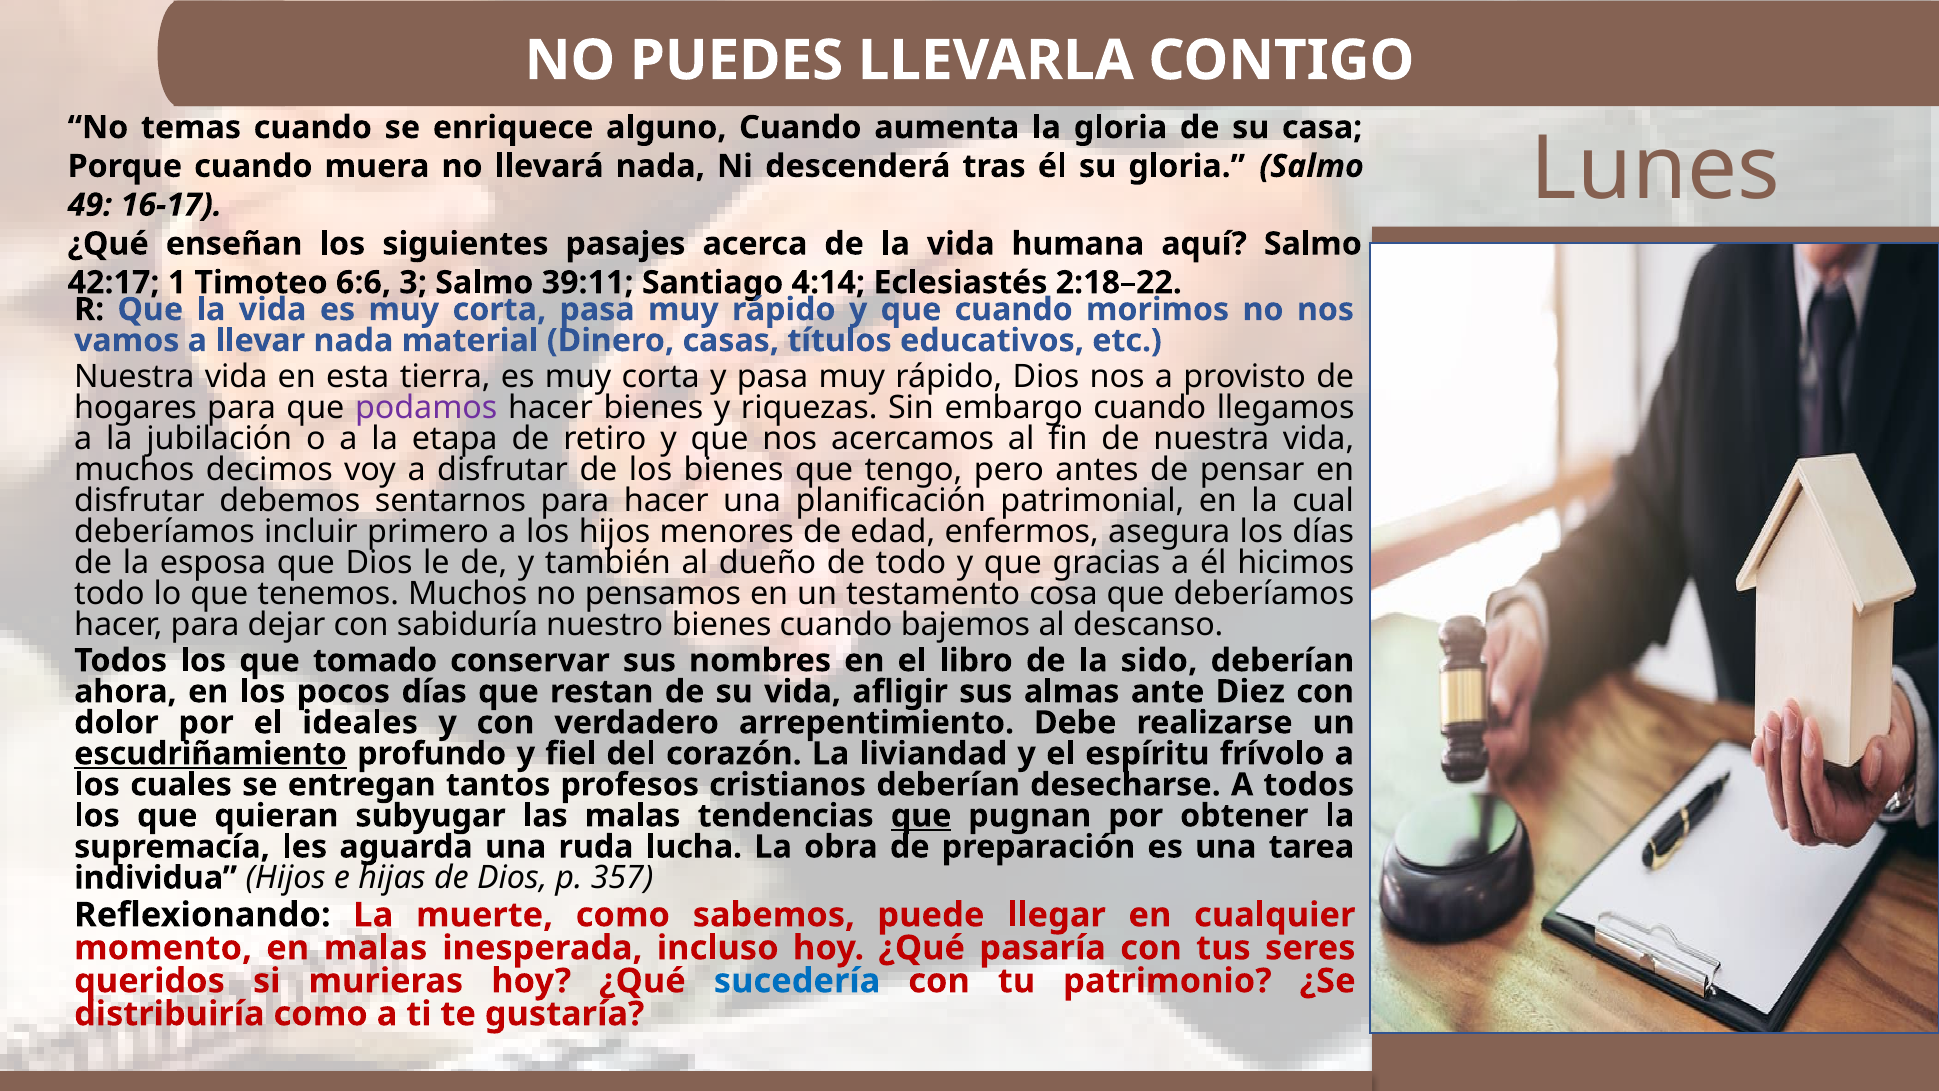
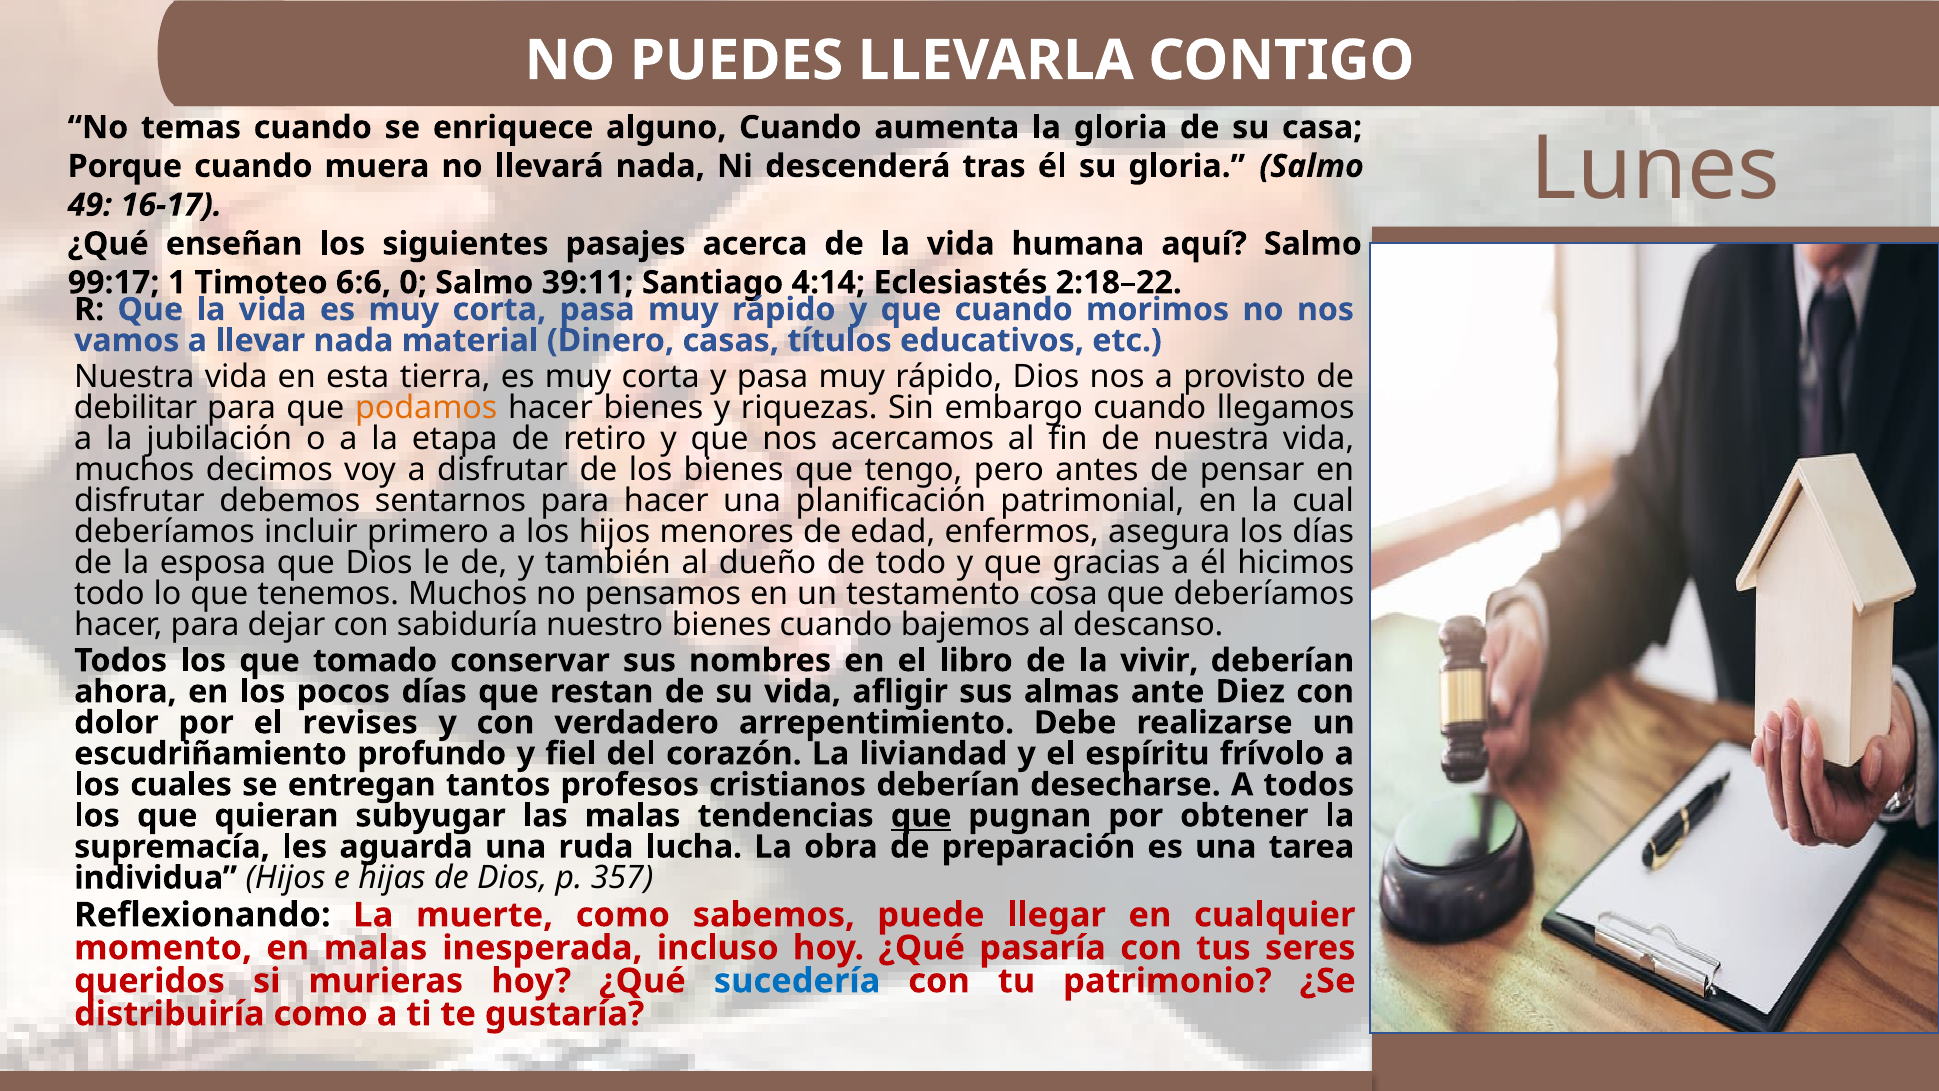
42:17: 42:17 -> 99:17 (114, 283)
3: 3 -> 0 (413, 283)
hogares: hogares -> debilitar (136, 407)
podamos colour: purple -> orange (426, 407)
sido: sido -> vivir (1159, 660)
ideales: ideales -> revises (360, 722)
escudriñamiento underline: present -> none (211, 754)
